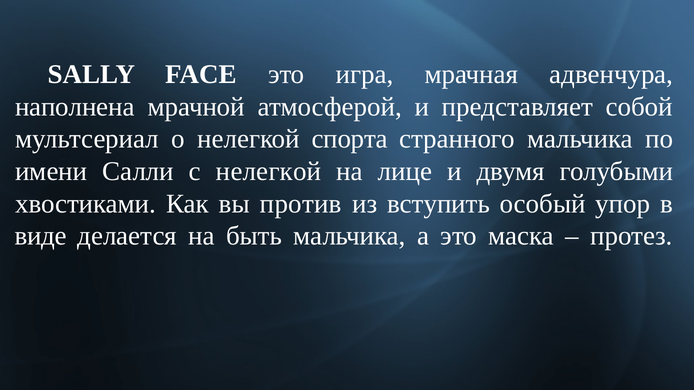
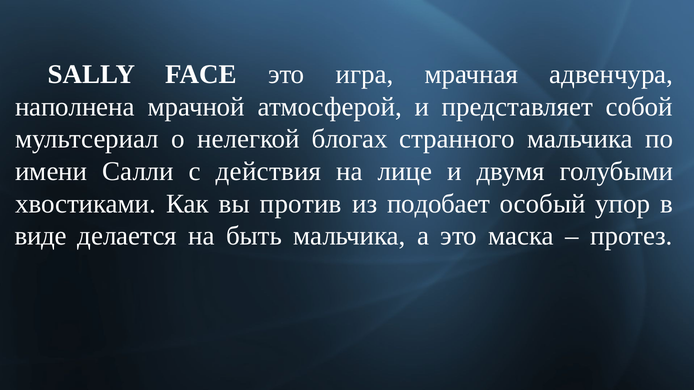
спорта: спорта -> блогах (350, 139)
с нелегкой: нелегкой -> действия (269, 172)
вступить: вступить -> подобает (439, 204)
